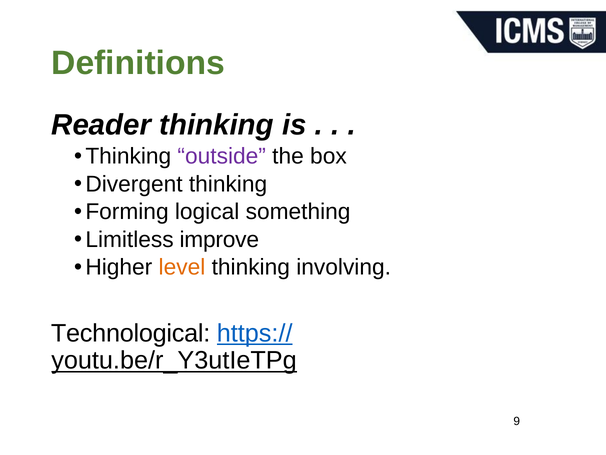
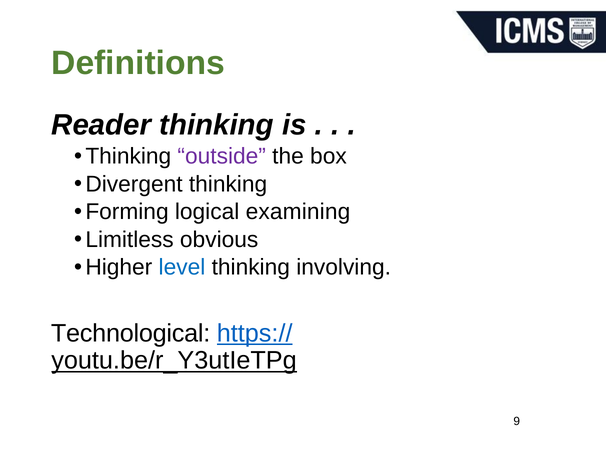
something: something -> examining (298, 212)
improve: improve -> obvious (219, 239)
level colour: orange -> blue (182, 267)
